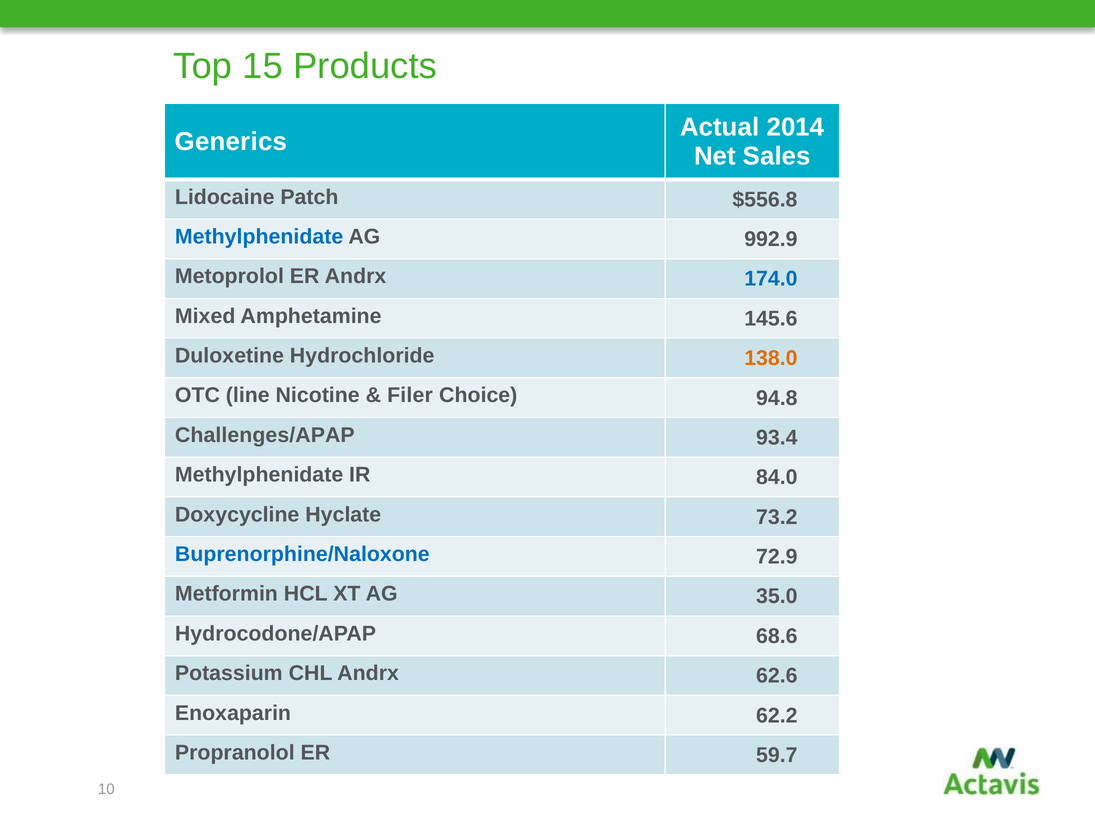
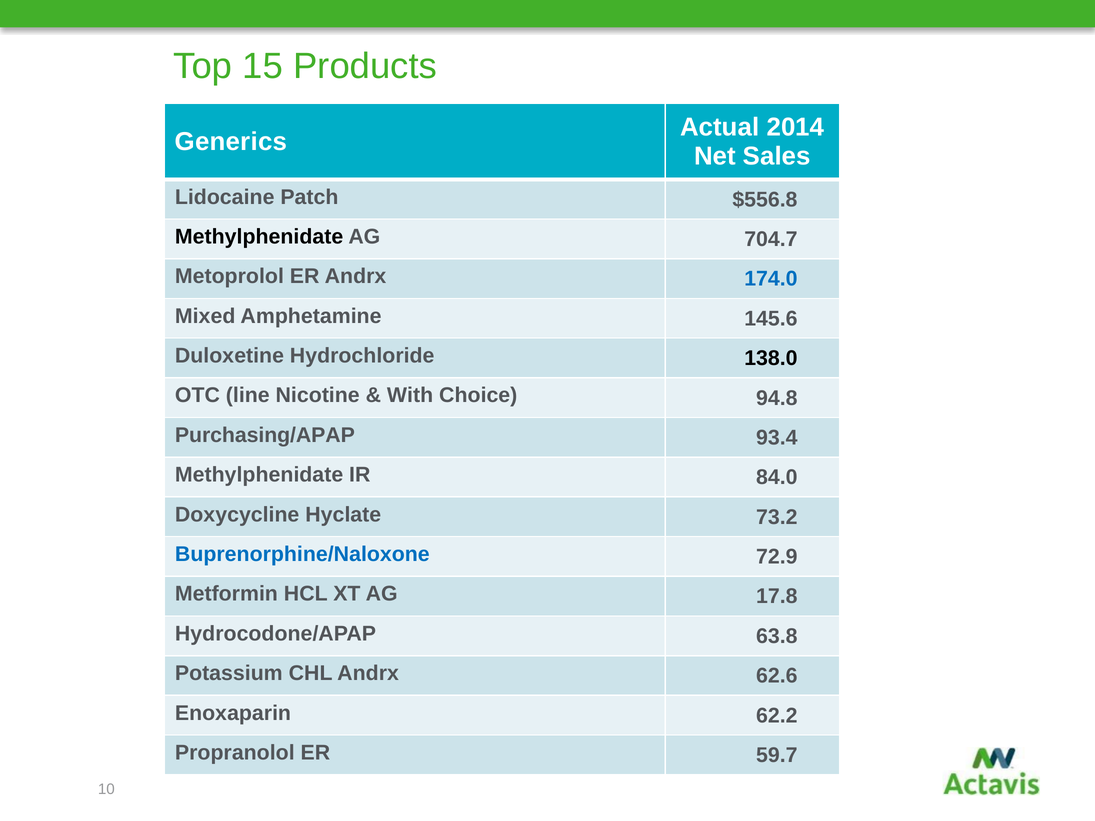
Methylphenidate colour: blue -> black (259, 237)
992.9: 992.9 -> 704.7 (771, 239)
138.0 colour: orange -> black (771, 358)
Filer: Filer -> With (410, 396)
Challenges/APAP: Challenges/APAP -> Purchasing/APAP (265, 435)
35.0: 35.0 -> 17.8 (777, 597)
68.6: 68.6 -> 63.8 (777, 636)
